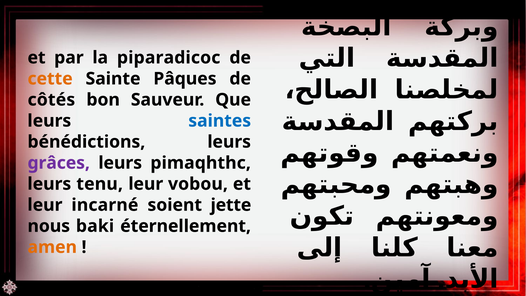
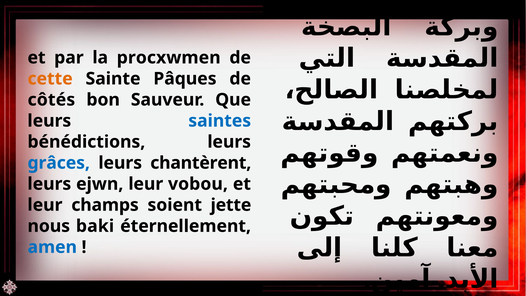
piparadicoc: piparadicoc -> procxwmen (169, 58)
grâces colour: purple -> blue (59, 163)
pimaqhthc: pimaqhthc -> chantèrent (201, 163)
tenu: tenu -> ejwn (100, 184)
incarné: incarné -> champs (105, 205)
amen colour: orange -> blue (52, 247)
